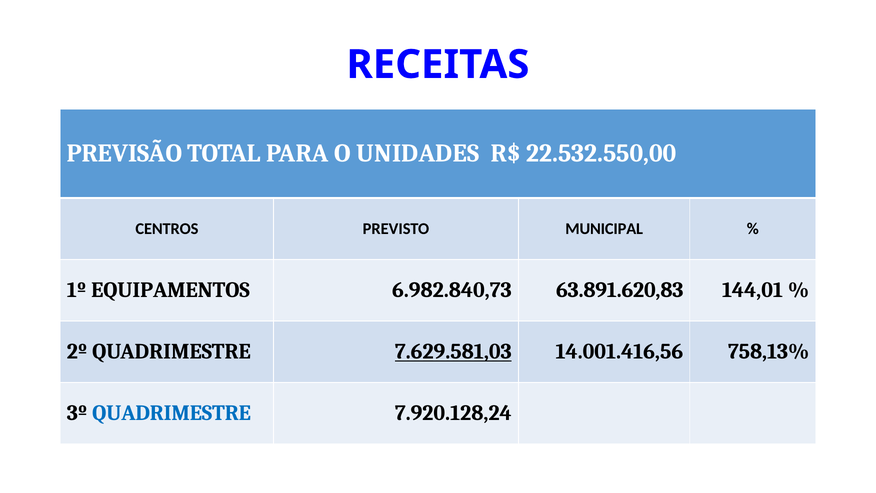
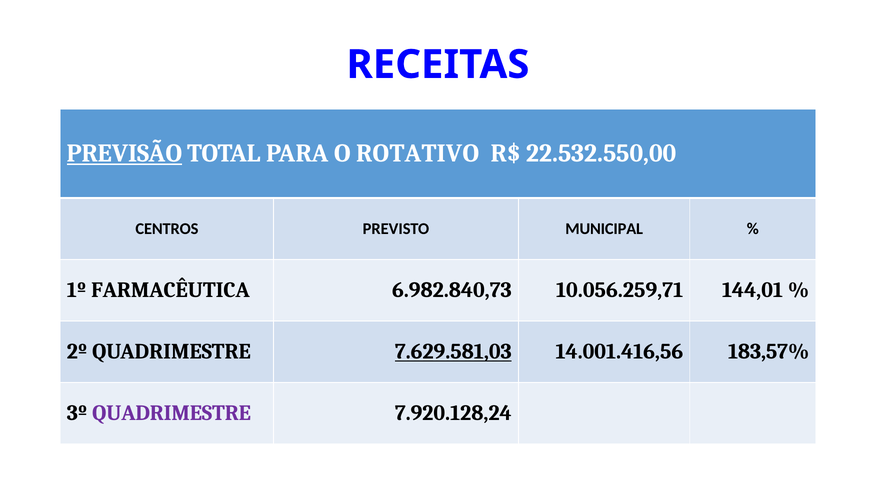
PREVISÃO underline: none -> present (124, 153)
UNIDADES: UNIDADES -> ROTATIVO (418, 153)
EQUIPAMENTOS: EQUIPAMENTOS -> FARMACÊUTICA (170, 290)
63.891.620,83: 63.891.620,83 -> 10.056.259,71 (620, 290)
758,13%: 758,13% -> 183,57% (769, 351)
QUADRIMESTRE colour: blue -> purple (172, 413)
